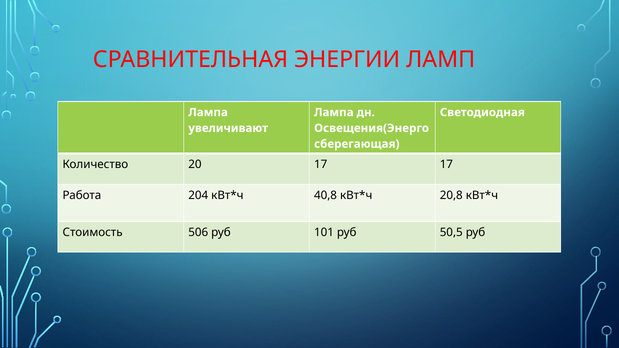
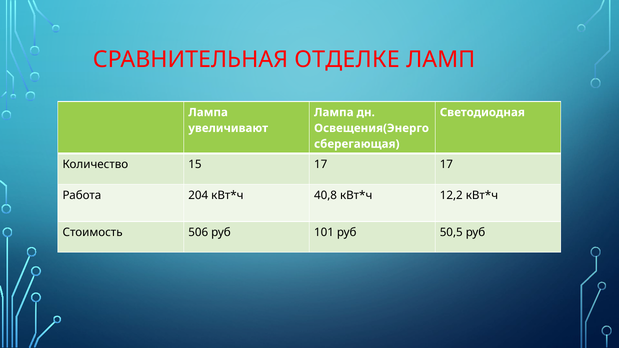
ЭНЕРГИИ: ЭНЕРГИИ -> ОТДЕЛКЕ (347, 59)
20: 20 -> 15 (195, 164)
20,8: 20,8 -> 12,2 (451, 195)
